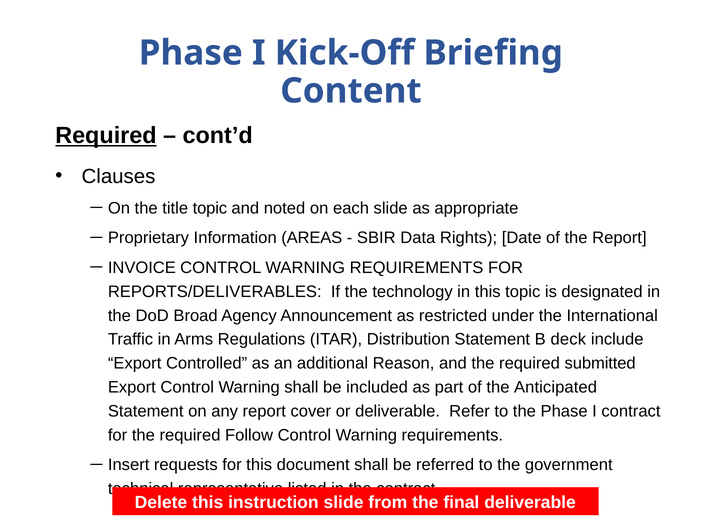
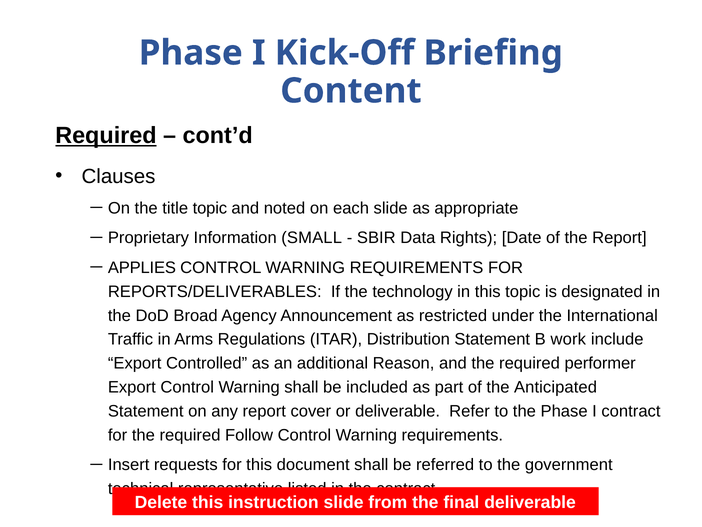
AREAS: AREAS -> SMALL (312, 238)
INVOICE: INVOICE -> APPLIES (142, 267)
deck: deck -> work (568, 339)
submitted: submitted -> performer (600, 363)
